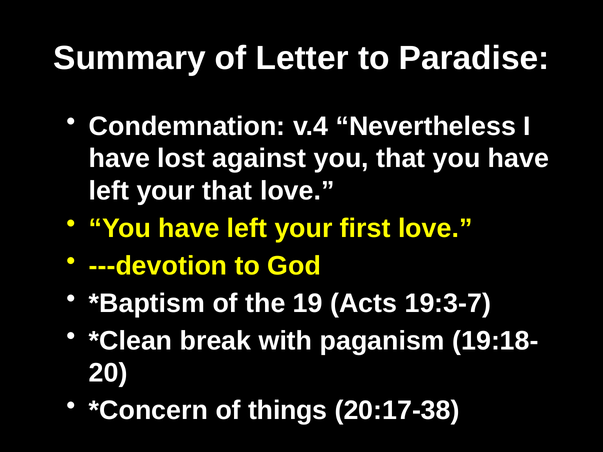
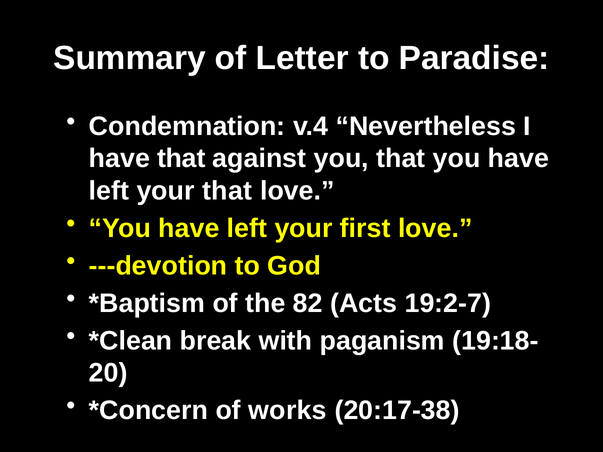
have lost: lost -> that (181, 159)
19: 19 -> 82 (308, 303)
19:3-7: 19:3-7 -> 19:2-7 (448, 303)
things: things -> works (288, 411)
